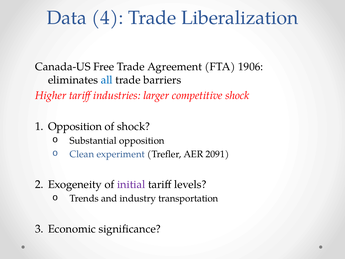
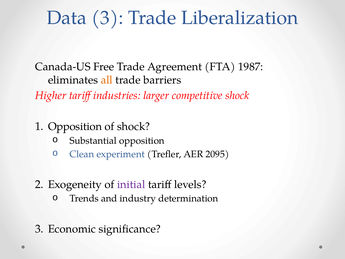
Data 4: 4 -> 3 (107, 18)
1906: 1906 -> 1987 (251, 67)
all colour: blue -> orange (107, 80)
2091: 2091 -> 2095 (217, 154)
transportation: transportation -> determination (188, 198)
